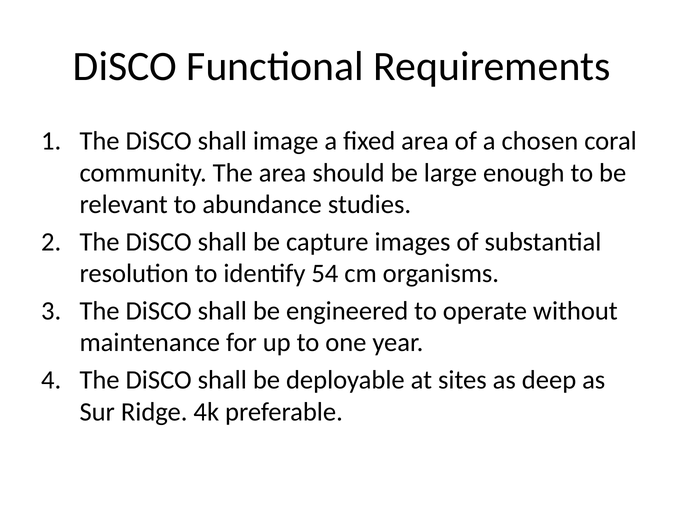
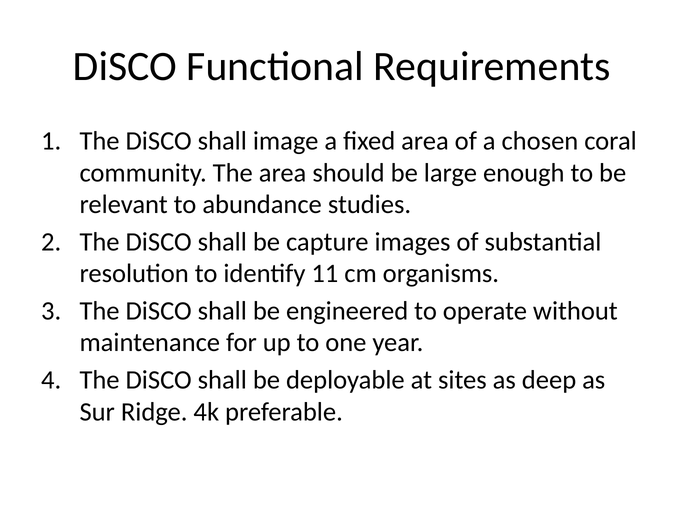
54: 54 -> 11 (325, 274)
